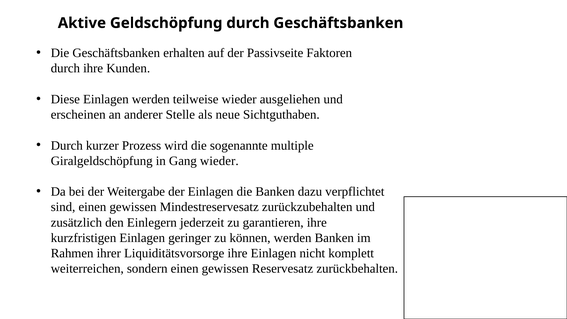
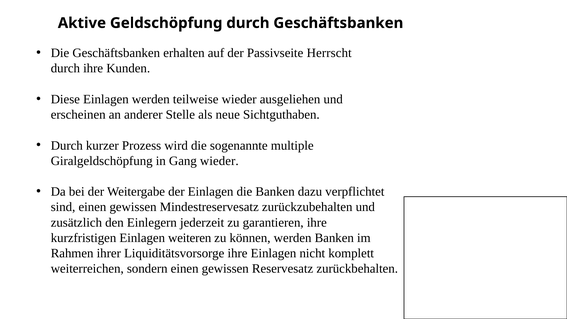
Faktoren: Faktoren -> Herrscht (329, 53)
geringer: geringer -> weiteren (190, 238)
